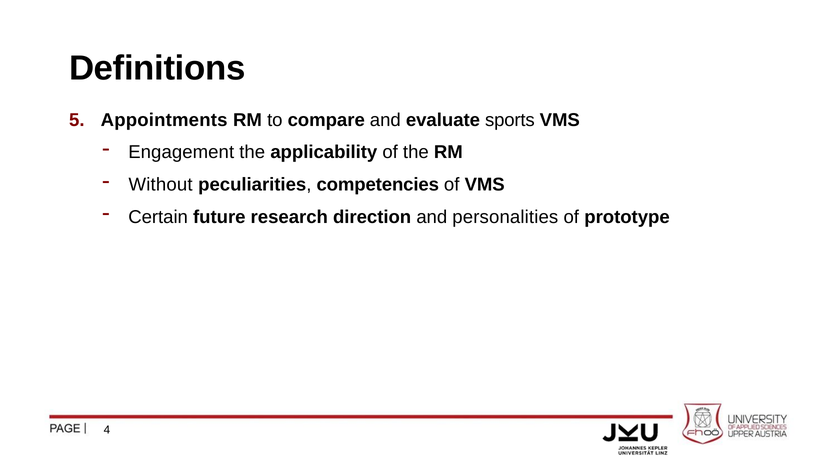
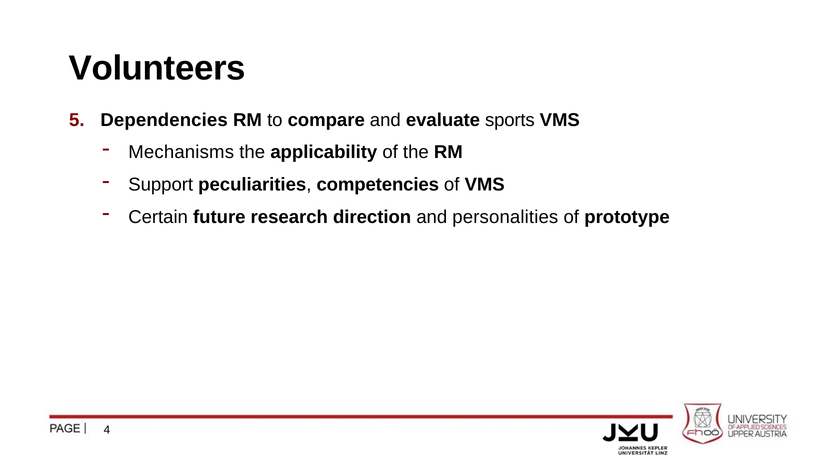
Definitions: Definitions -> Volunteers (157, 68)
Appointments: Appointments -> Dependencies (164, 120)
Engagement: Engagement -> Mechanisms (181, 152)
Without: Without -> Support (161, 185)
